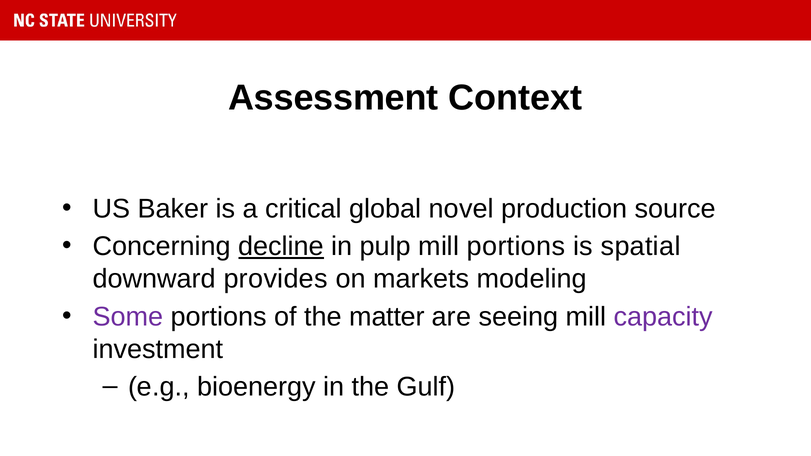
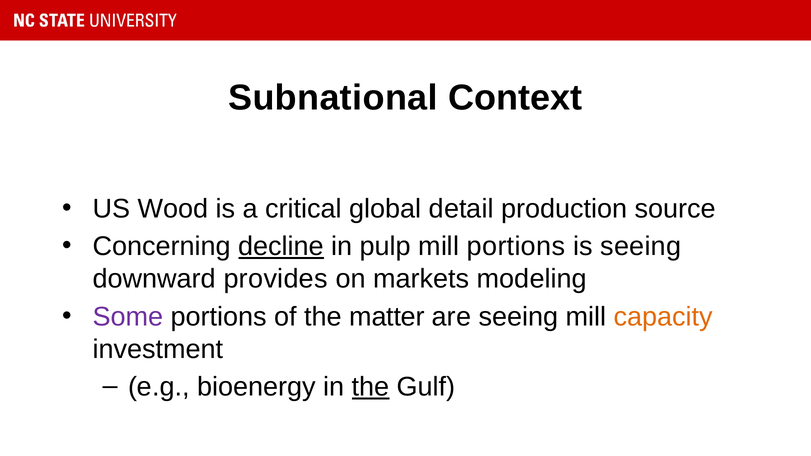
Assessment: Assessment -> Subnational (333, 98)
Baker: Baker -> Wood (173, 209)
novel: novel -> detail (461, 209)
is spatial: spatial -> seeing (641, 247)
capacity colour: purple -> orange (663, 317)
the underline: none -> present (371, 387)
